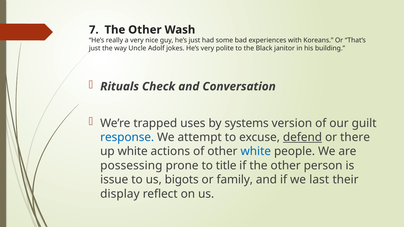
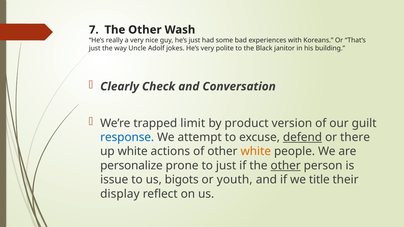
Rituals: Rituals -> Clearly (120, 87)
uses: uses -> limit (193, 123)
systems: systems -> product (247, 123)
white colour: blue -> orange (256, 152)
possessing: possessing -> personalize (131, 166)
to title: title -> just (226, 166)
other underline: none -> present (286, 166)
family: family -> youth (235, 180)
last: last -> title (319, 180)
